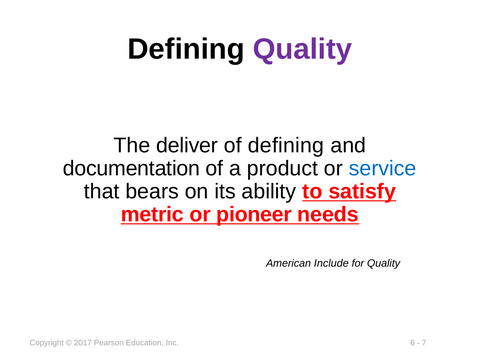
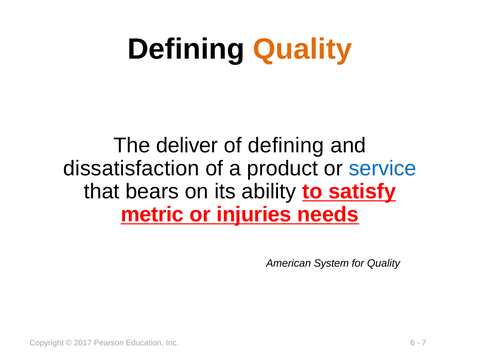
Quality colour: purple -> orange (302, 49)
documentation: documentation -> dissatisfaction (131, 168)
pioneer: pioneer -> injuries (254, 214)
Include: Include -> System (331, 263)
